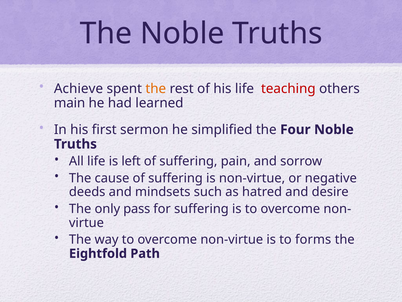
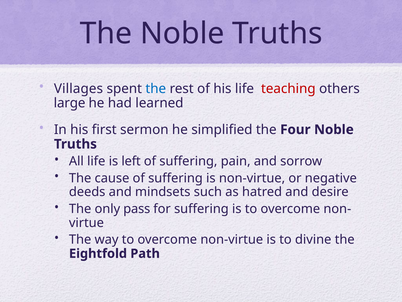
Achieve: Achieve -> Villages (78, 88)
the colour: orange -> blue (156, 88)
main: main -> large (70, 103)
forms: forms -> divine (313, 239)
